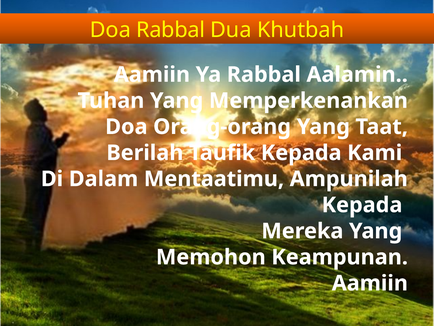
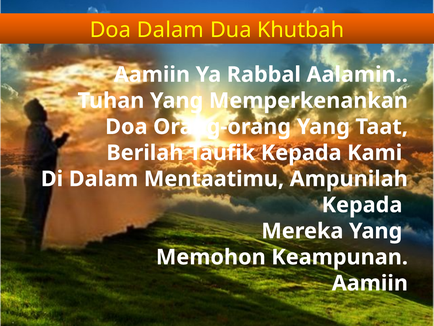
Doa Rabbal: Rabbal -> Dalam (170, 30)
